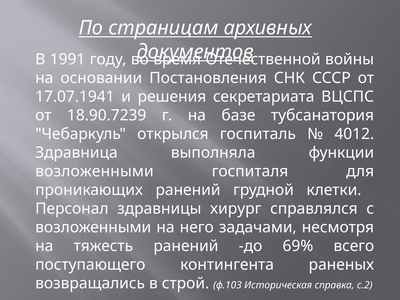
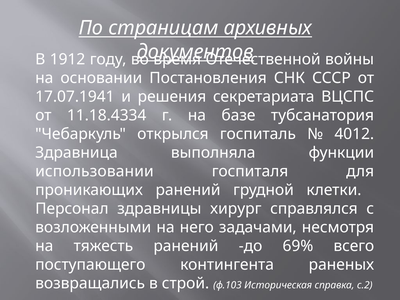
1991: 1991 -> 1912 (68, 59)
18.90.7239: 18.90.7239 -> 11.18.4334 (107, 115)
возложенными: возложенными -> использовании (94, 171)
